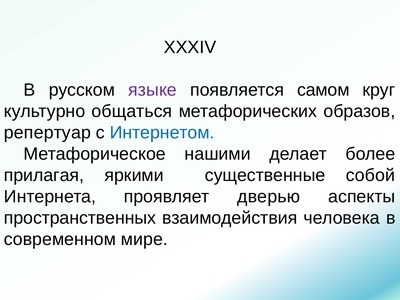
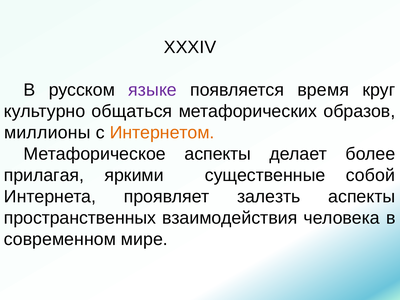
самом: самом -> время (323, 90)
репертуар: репертуар -> миллионы (47, 133)
Интернетом colour: blue -> orange (162, 133)
Метафорическое нашими: нашими -> аспекты (218, 154)
дверью: дверью -> залезть (269, 197)
